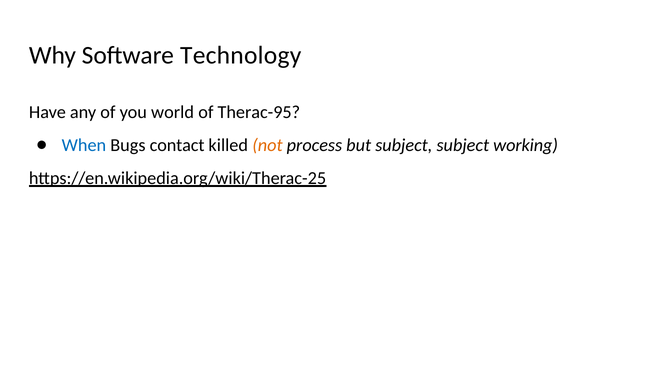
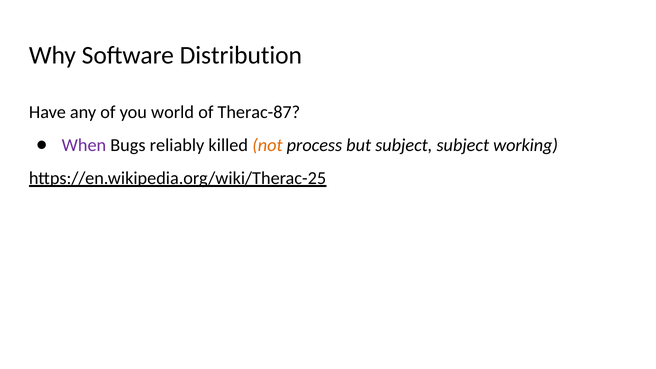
Technology: Technology -> Distribution (241, 56)
Therac-95: Therac-95 -> Therac-87 (259, 112)
When colour: blue -> purple (84, 145)
contact: contact -> reliably (177, 145)
